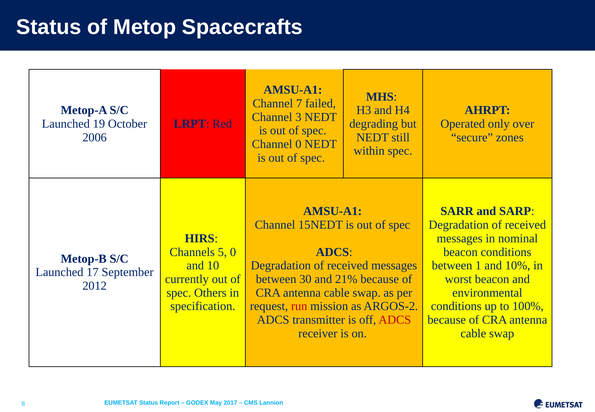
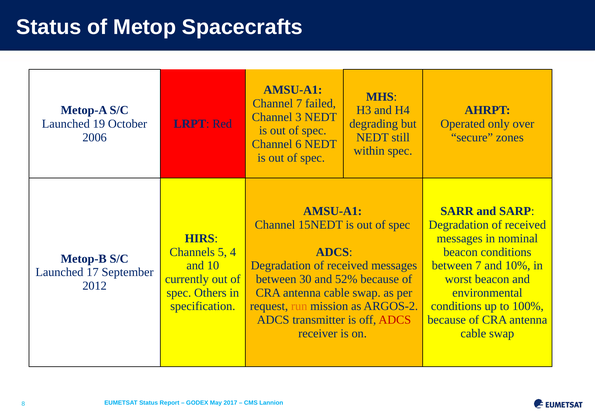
Channel 0: 0 -> 6 (298, 144)
5 0: 0 -> 4 (233, 252)
between 1: 1 -> 7 (478, 265)
21%: 21% -> 52% (346, 279)
run colour: red -> orange (299, 306)
